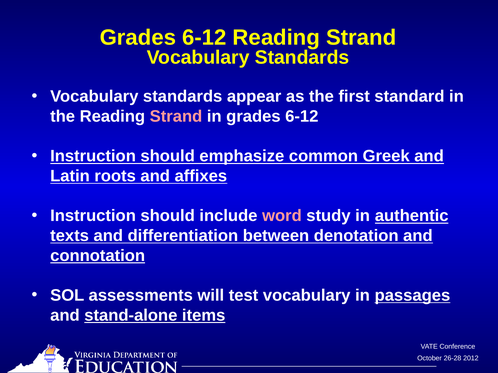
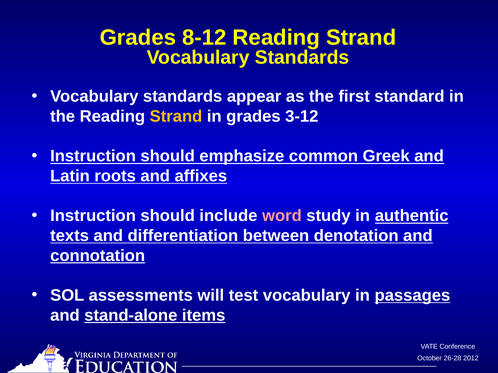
6-12: 6-12 -> 8-12 (204, 37)
Strand colour: pink -> yellow (176, 117)
in grades 6-12: 6-12 -> 3-12 (302, 117)
